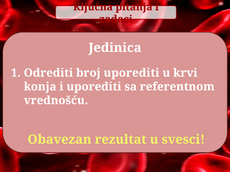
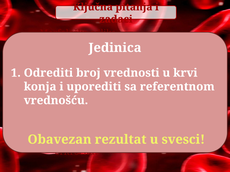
uporediti: uporediti -> vrednosti (132, 73)
